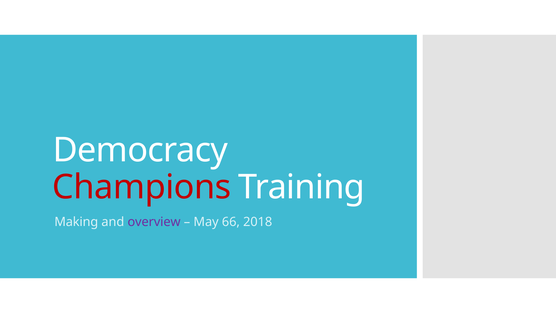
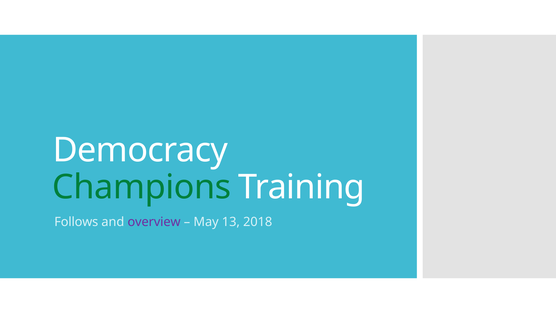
Champions colour: red -> green (142, 187)
Making: Making -> Follows (76, 222)
66: 66 -> 13 (231, 222)
